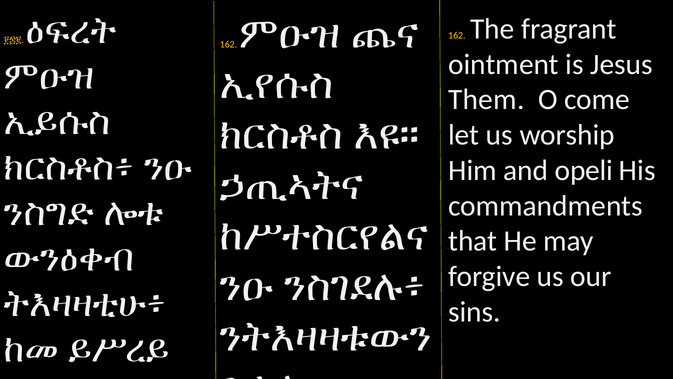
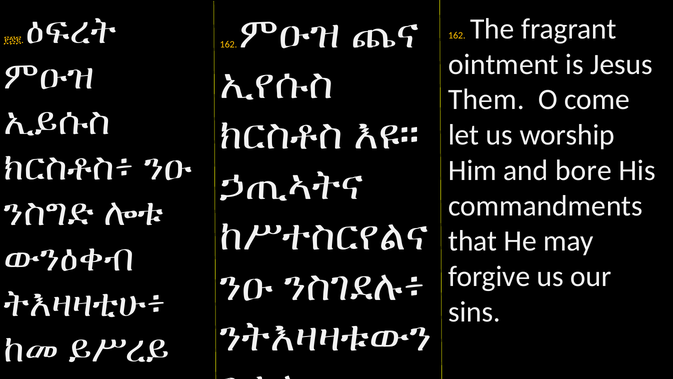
opeli: opeli -> bore (583, 170)
